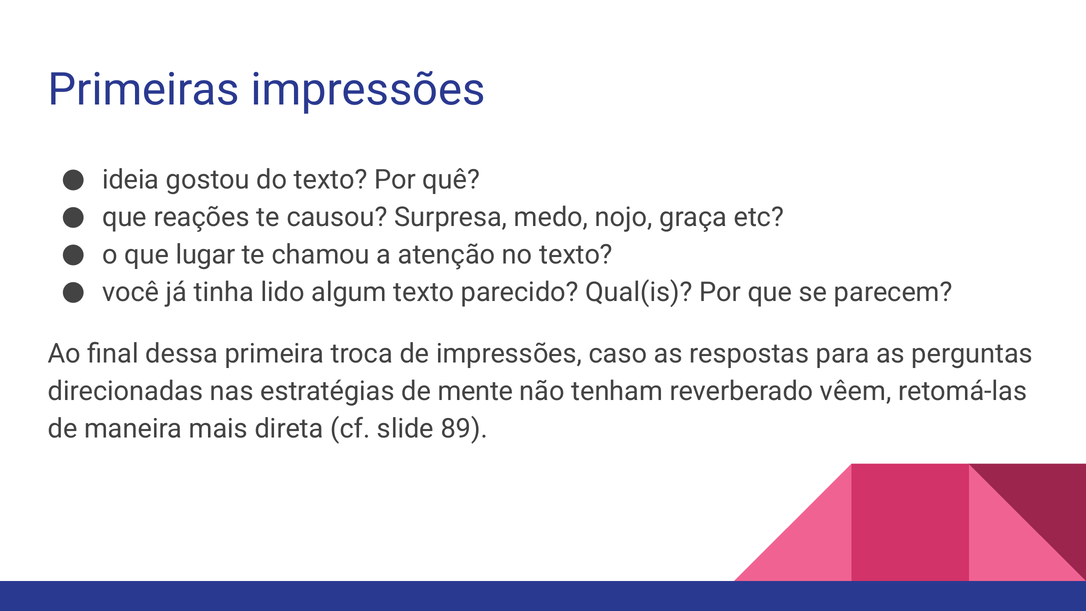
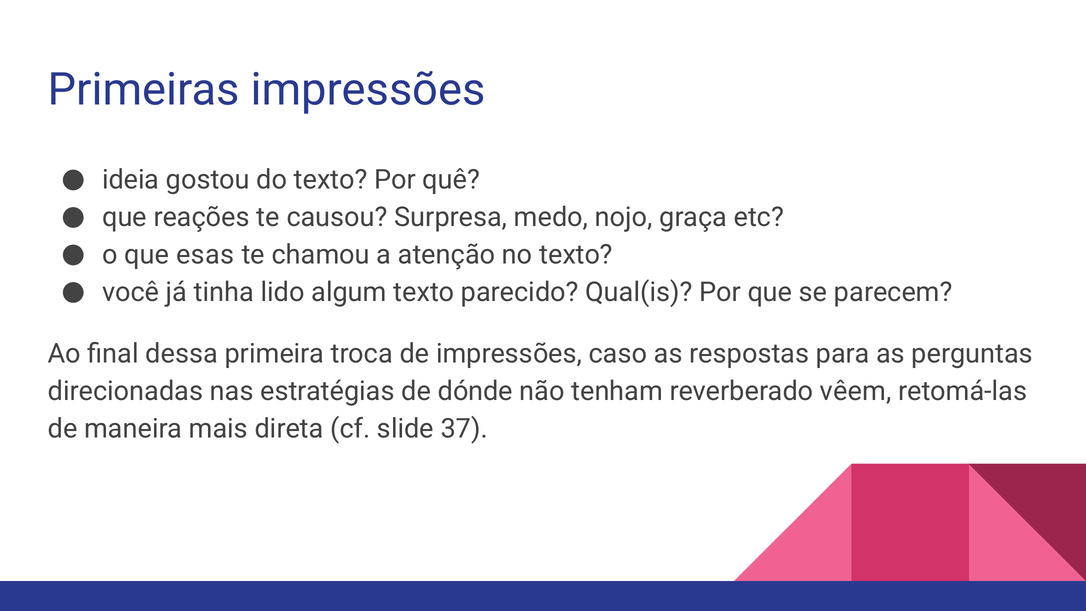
lugar: lugar -> esas (205, 255)
mente: mente -> dónde (475, 391)
89: 89 -> 37 (464, 429)
